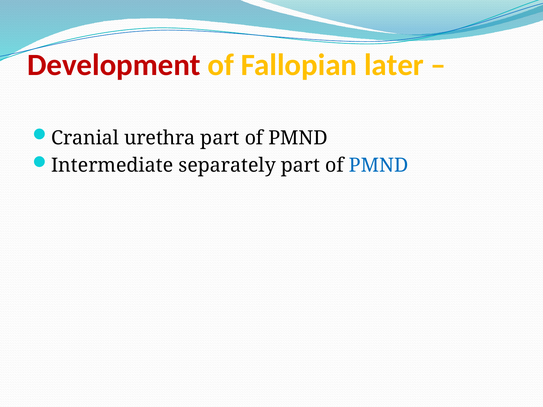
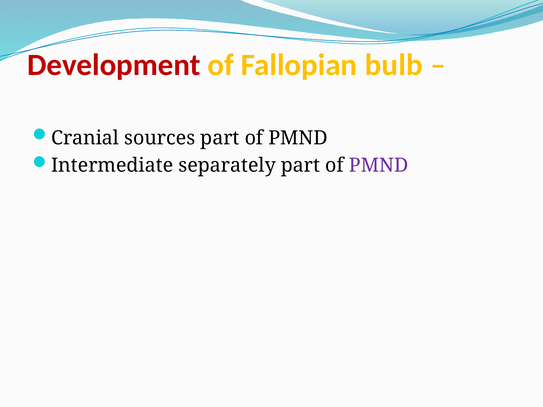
later: later -> bulb (394, 65)
urethra: urethra -> sources (160, 138)
PMND colour: blue -> purple (379, 165)
